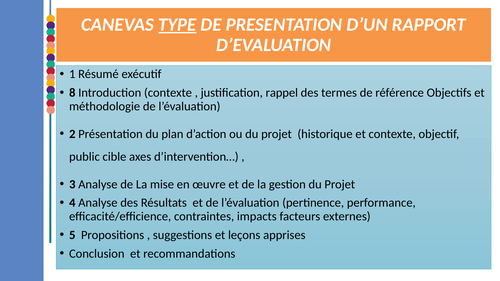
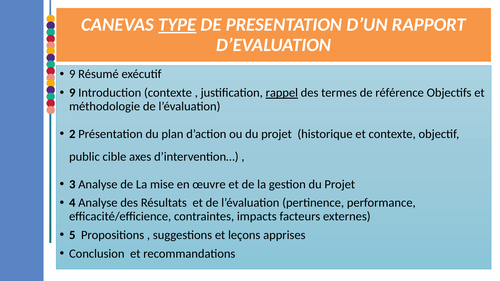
1: 1 -> 9 (72, 74)
8: 8 -> 9 (72, 93)
rappel underline: none -> present (282, 93)
